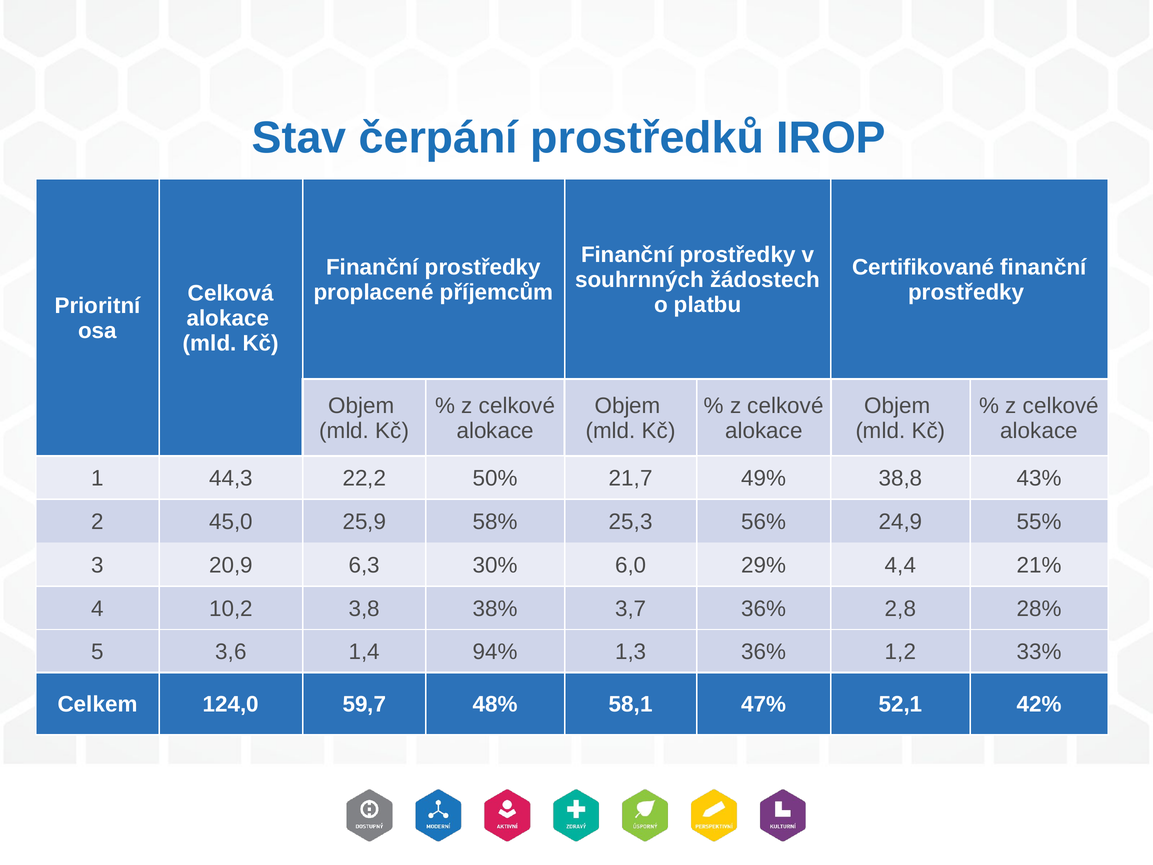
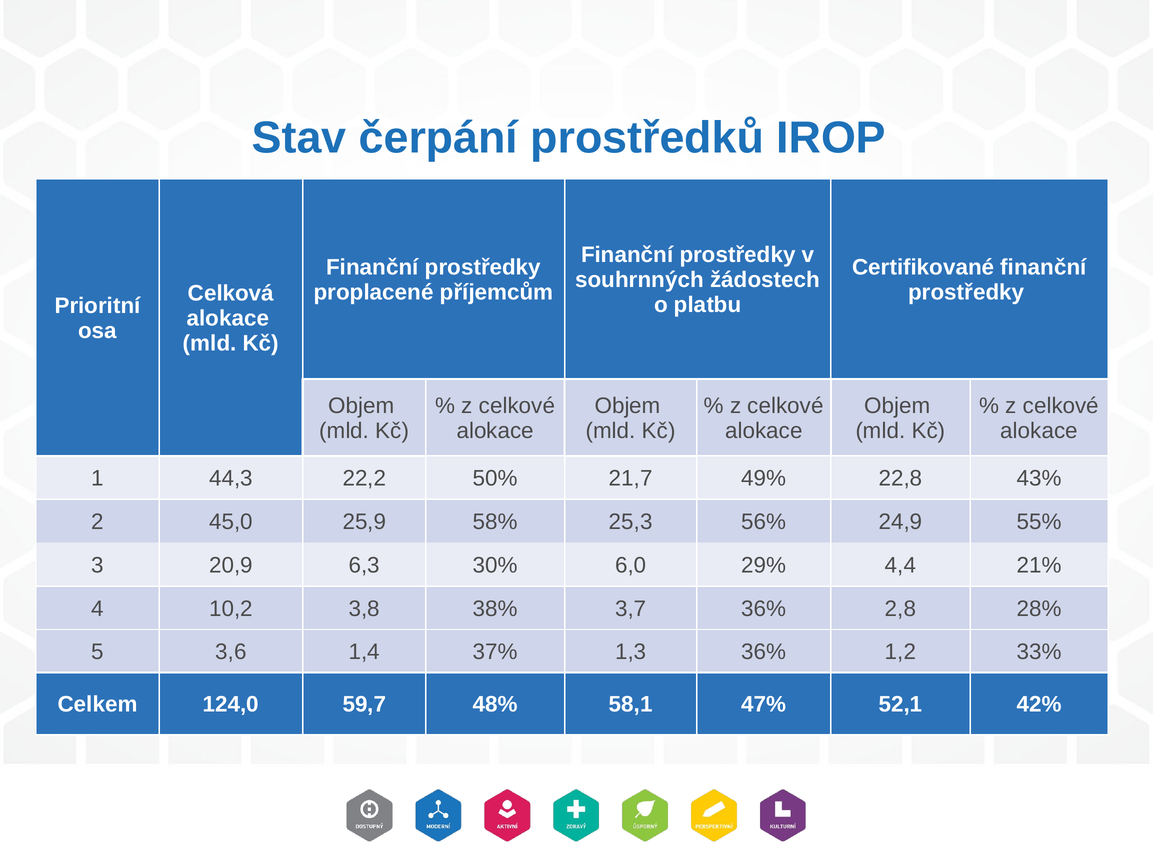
38,8: 38,8 -> 22,8 (901, 478)
94%: 94% -> 37% (495, 652)
